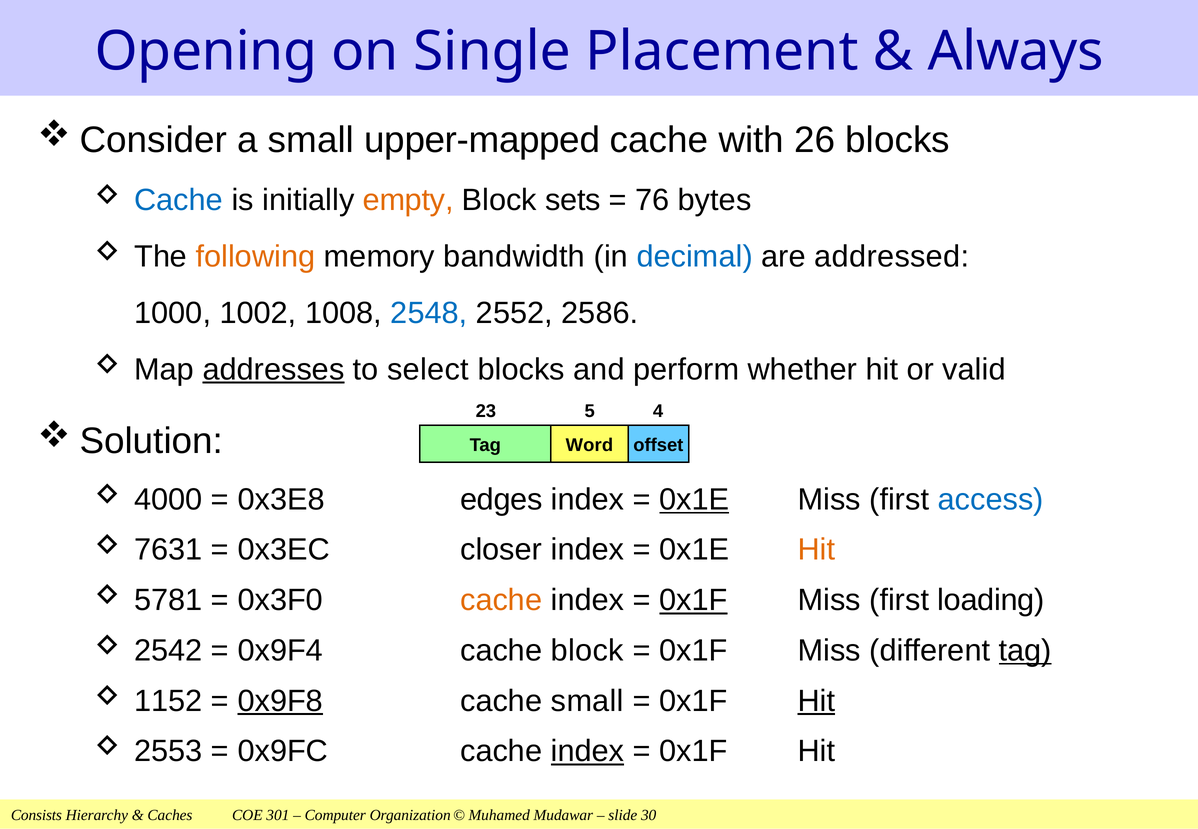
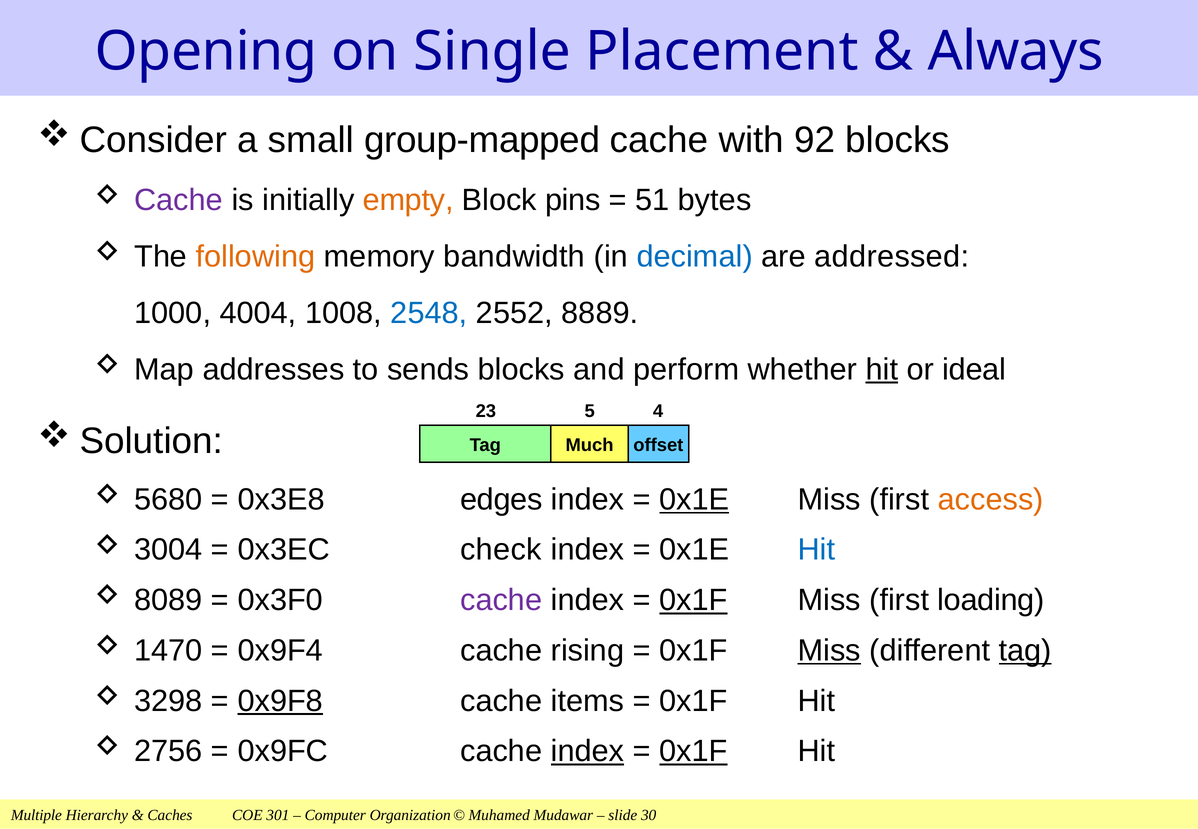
upper-mapped: upper-mapped -> group-mapped (482, 140)
26: 26 -> 92 (815, 140)
Cache colour: blue -> purple (179, 200)
sets: sets -> pins (573, 200)
76: 76 -> 51 (652, 200)
1002: 1002 -> 4004 (258, 313)
2586: 2586 -> 8889 (600, 313)
addresses underline: present -> none (273, 370)
select: select -> sends (428, 370)
hit underline: none -> present (882, 370)
valid: valid -> ideal (974, 370)
Word: Word -> Much (590, 445)
4000: 4000 -> 5680 (168, 500)
access colour: blue -> orange (991, 500)
7631: 7631 -> 3004 (168, 550)
closer: closer -> check (501, 550)
Hit colour: orange -> blue (816, 550)
5781: 5781 -> 8089 (168, 600)
cache colour: orange -> purple (501, 600)
2542: 2542 -> 1470 (168, 651)
cache block: block -> rising (587, 651)
Miss underline: none -> present (829, 651)
1152: 1152 -> 3298 (168, 701)
cache small: small -> items (587, 701)
Hit underline: present -> none (816, 701)
2553: 2553 -> 2756 (168, 752)
0x1F underline: none -> present (693, 752)
Consists: Consists -> Multiple (36, 816)
